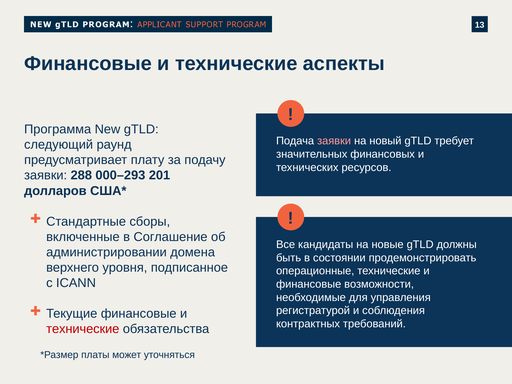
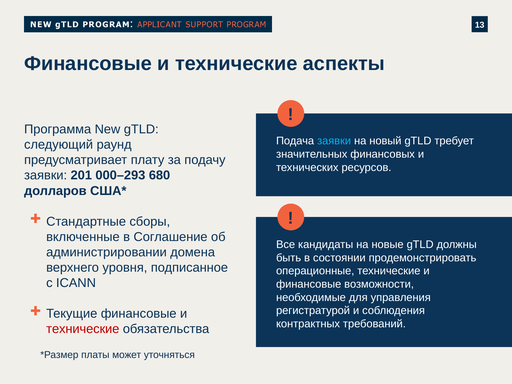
заявки colour: pink -> light blue (334, 141)
288: 288 -> 201 (81, 175)
201: 201 -> 680 (160, 175)
